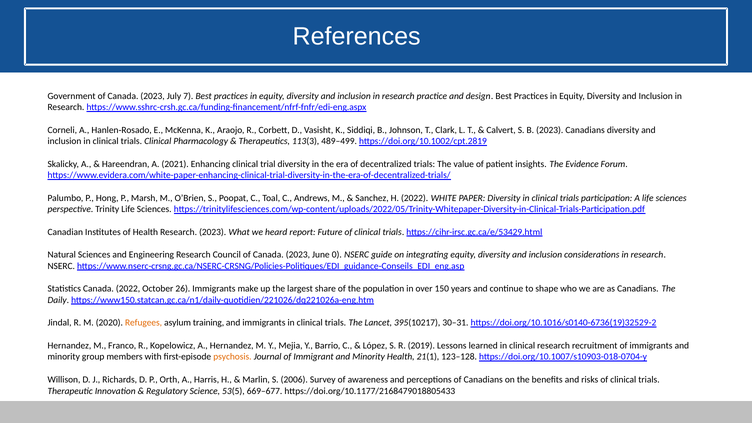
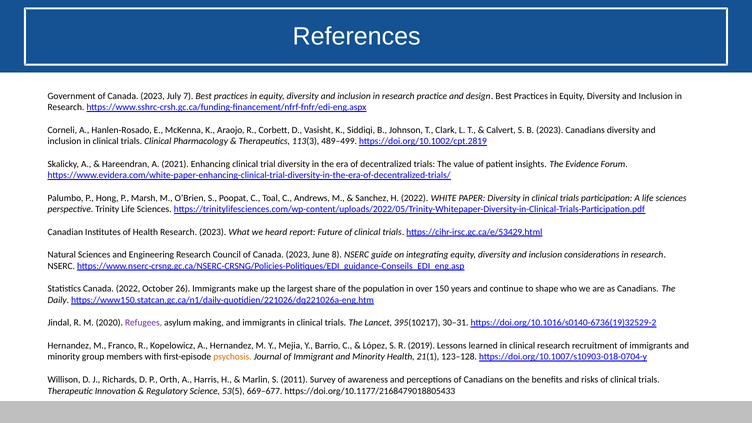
0: 0 -> 8 (337, 255)
Refugees colour: orange -> purple (144, 323)
training: training -> making (208, 323)
2006: 2006 -> 2011 (294, 380)
